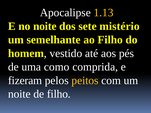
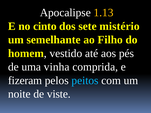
no noite: noite -> cinto (45, 26)
como: como -> vinha (57, 67)
peitos colour: yellow -> light blue (85, 81)
de filho: filho -> viste (59, 94)
